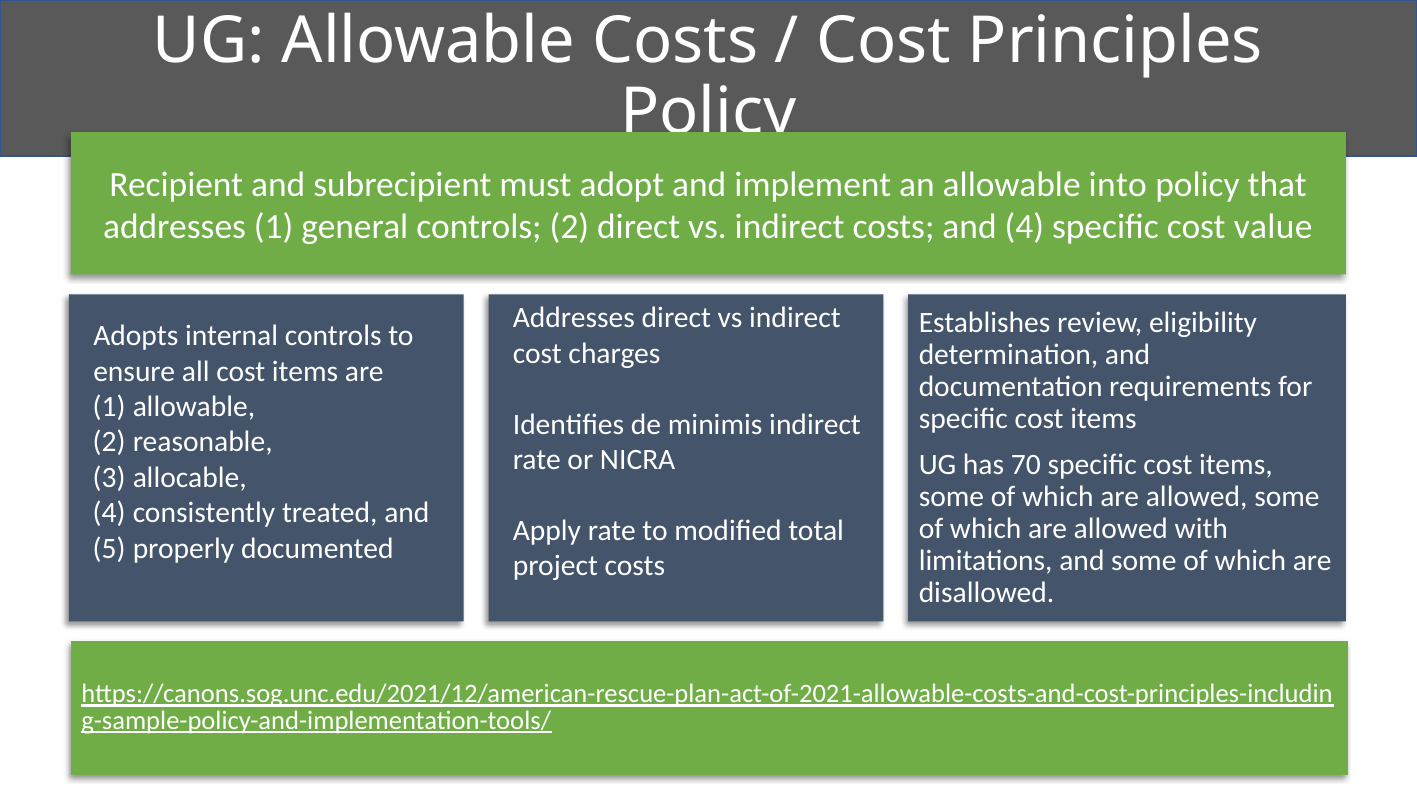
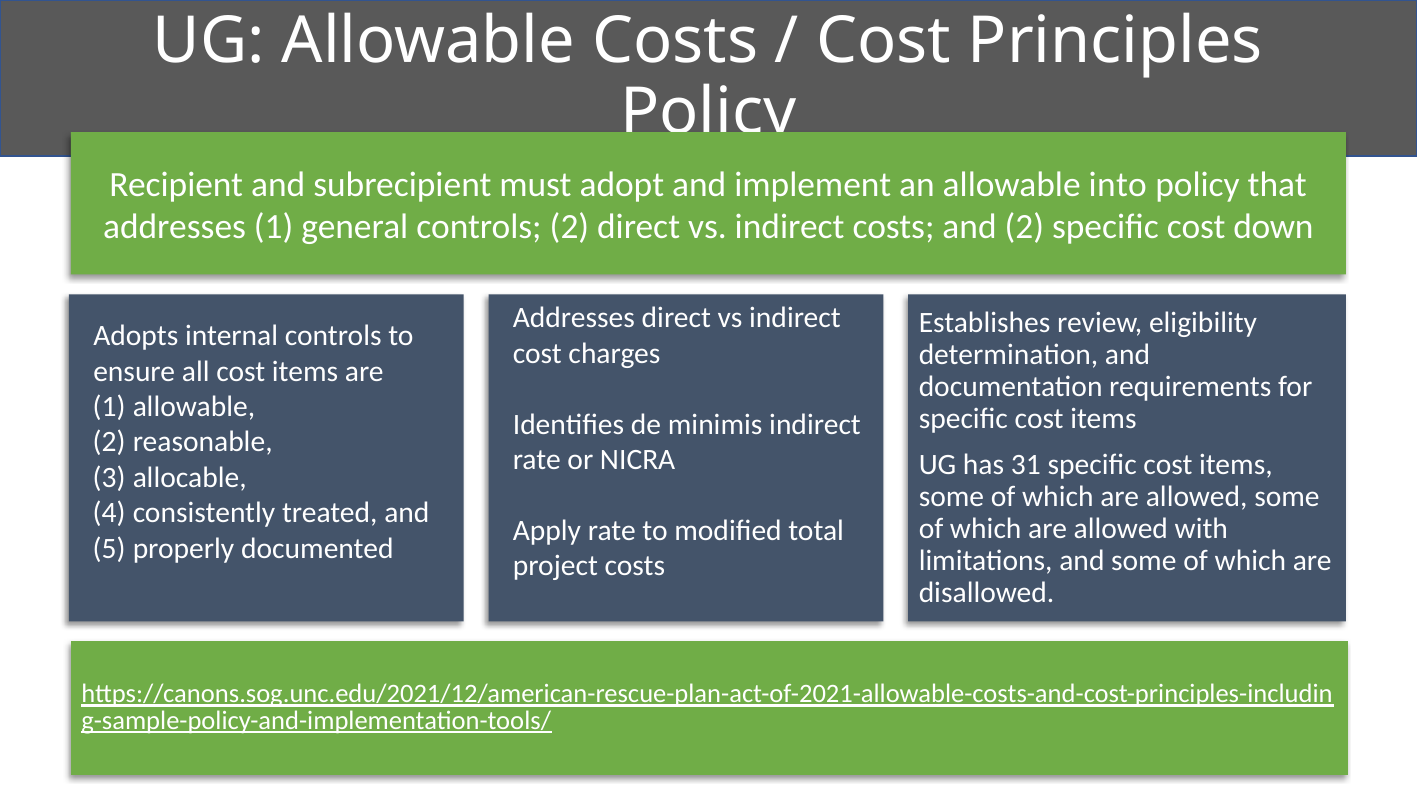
and 4: 4 -> 2 (1024, 227)
value: value -> down (1273, 227)
70: 70 -> 31 (1026, 465)
